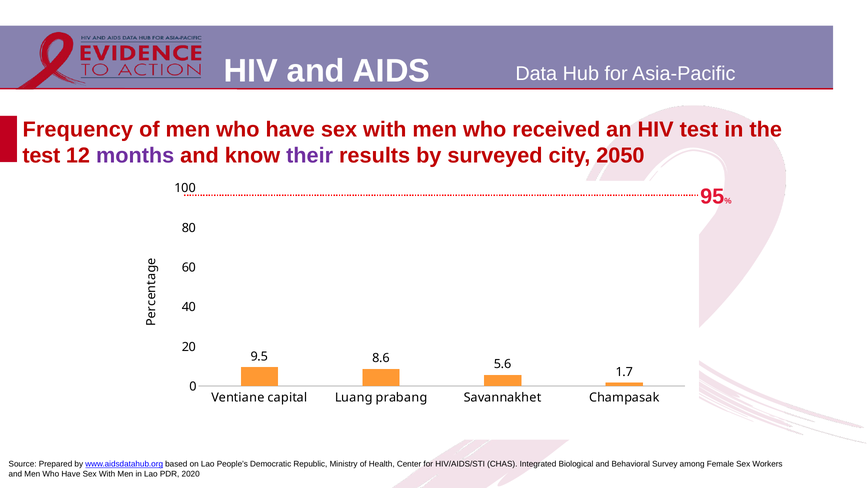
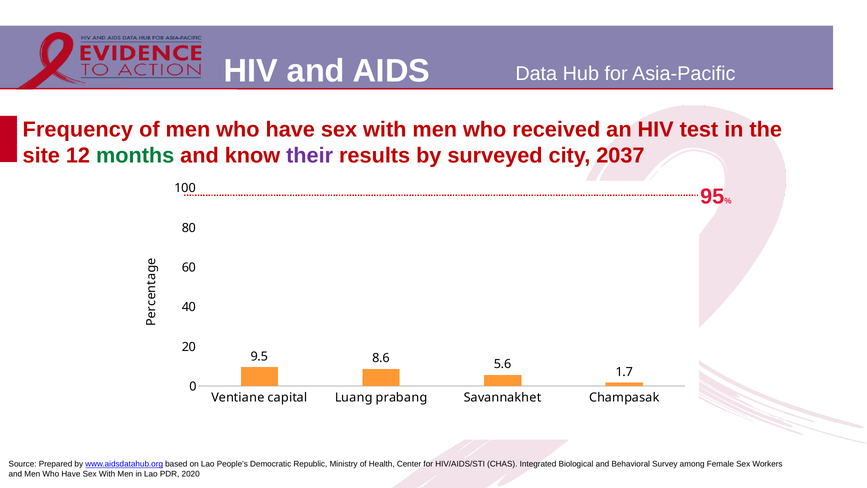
test: test -> site (41, 156)
months colour: purple -> green (135, 156)
2050: 2050 -> 2037 (620, 156)
